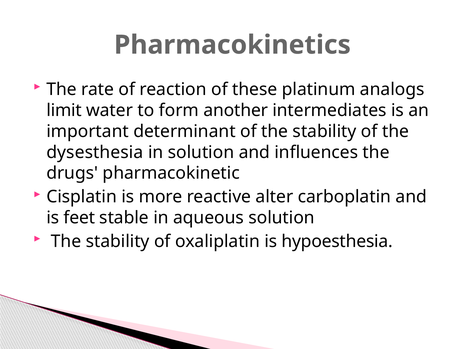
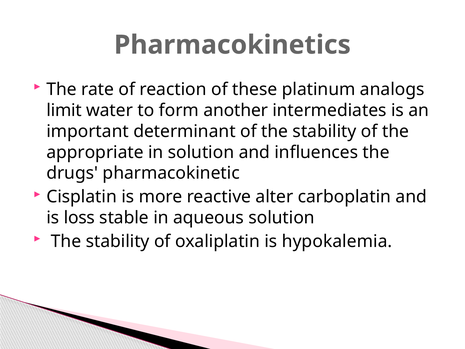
dysesthesia: dysesthesia -> appropriate (95, 152)
feet: feet -> loss (79, 218)
hypoesthesia: hypoesthesia -> hypokalemia (337, 241)
